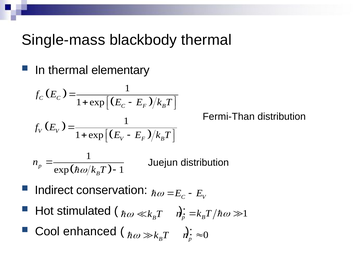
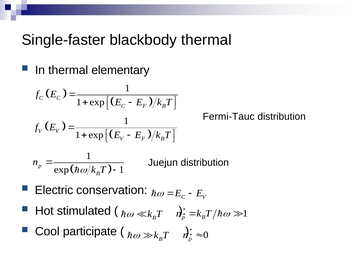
Single-mass: Single-mass -> Single-faster (63, 40)
Fermi-Than: Fermi-Than -> Fermi-Tauc (229, 117)
Indirect: Indirect -> Electric (54, 190)
enhanced: enhanced -> participate (90, 232)
